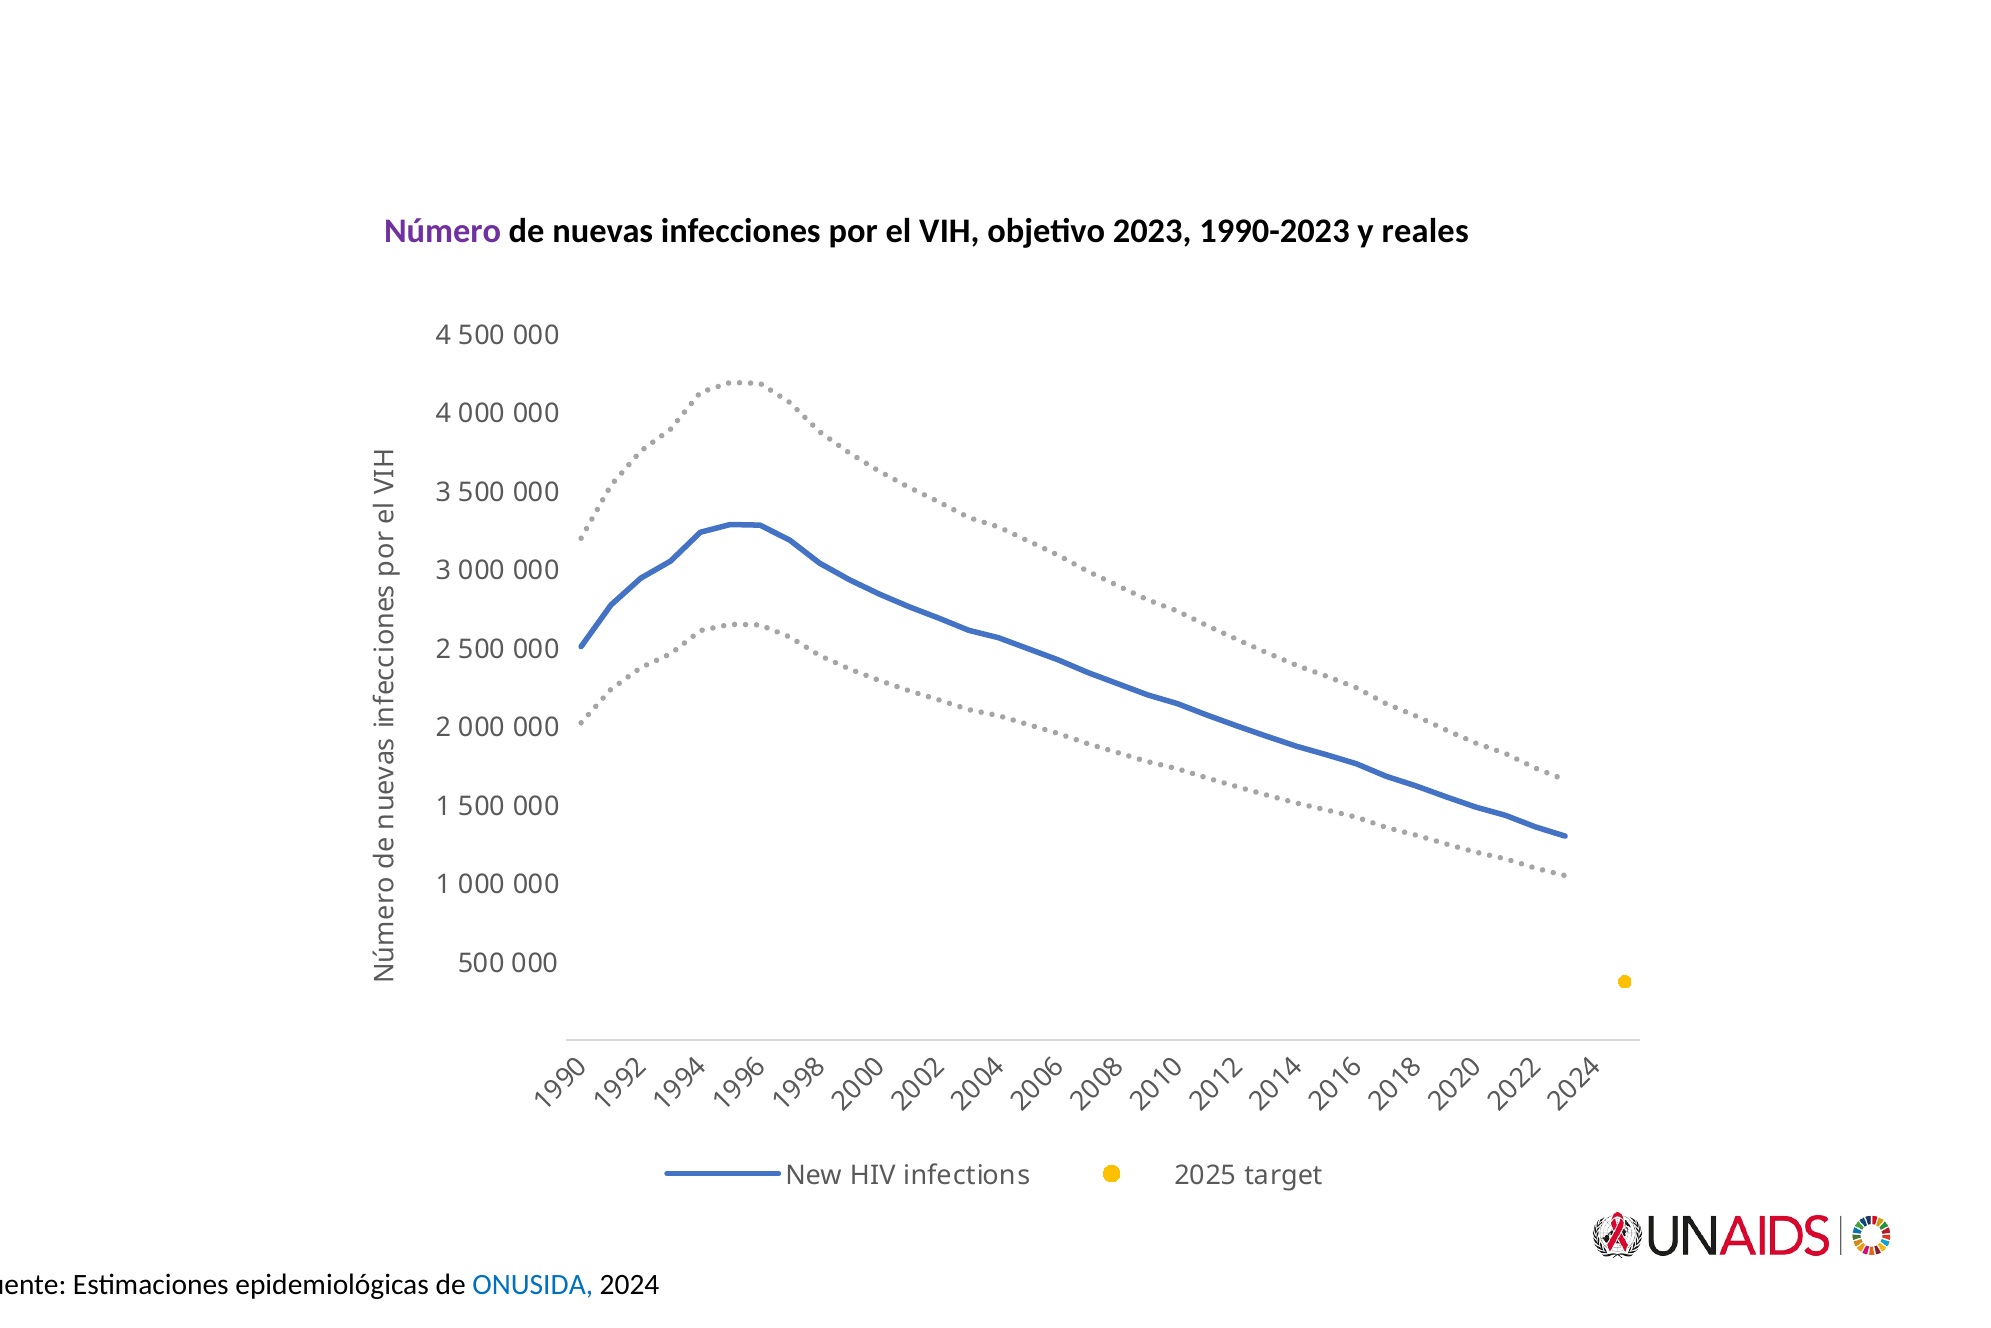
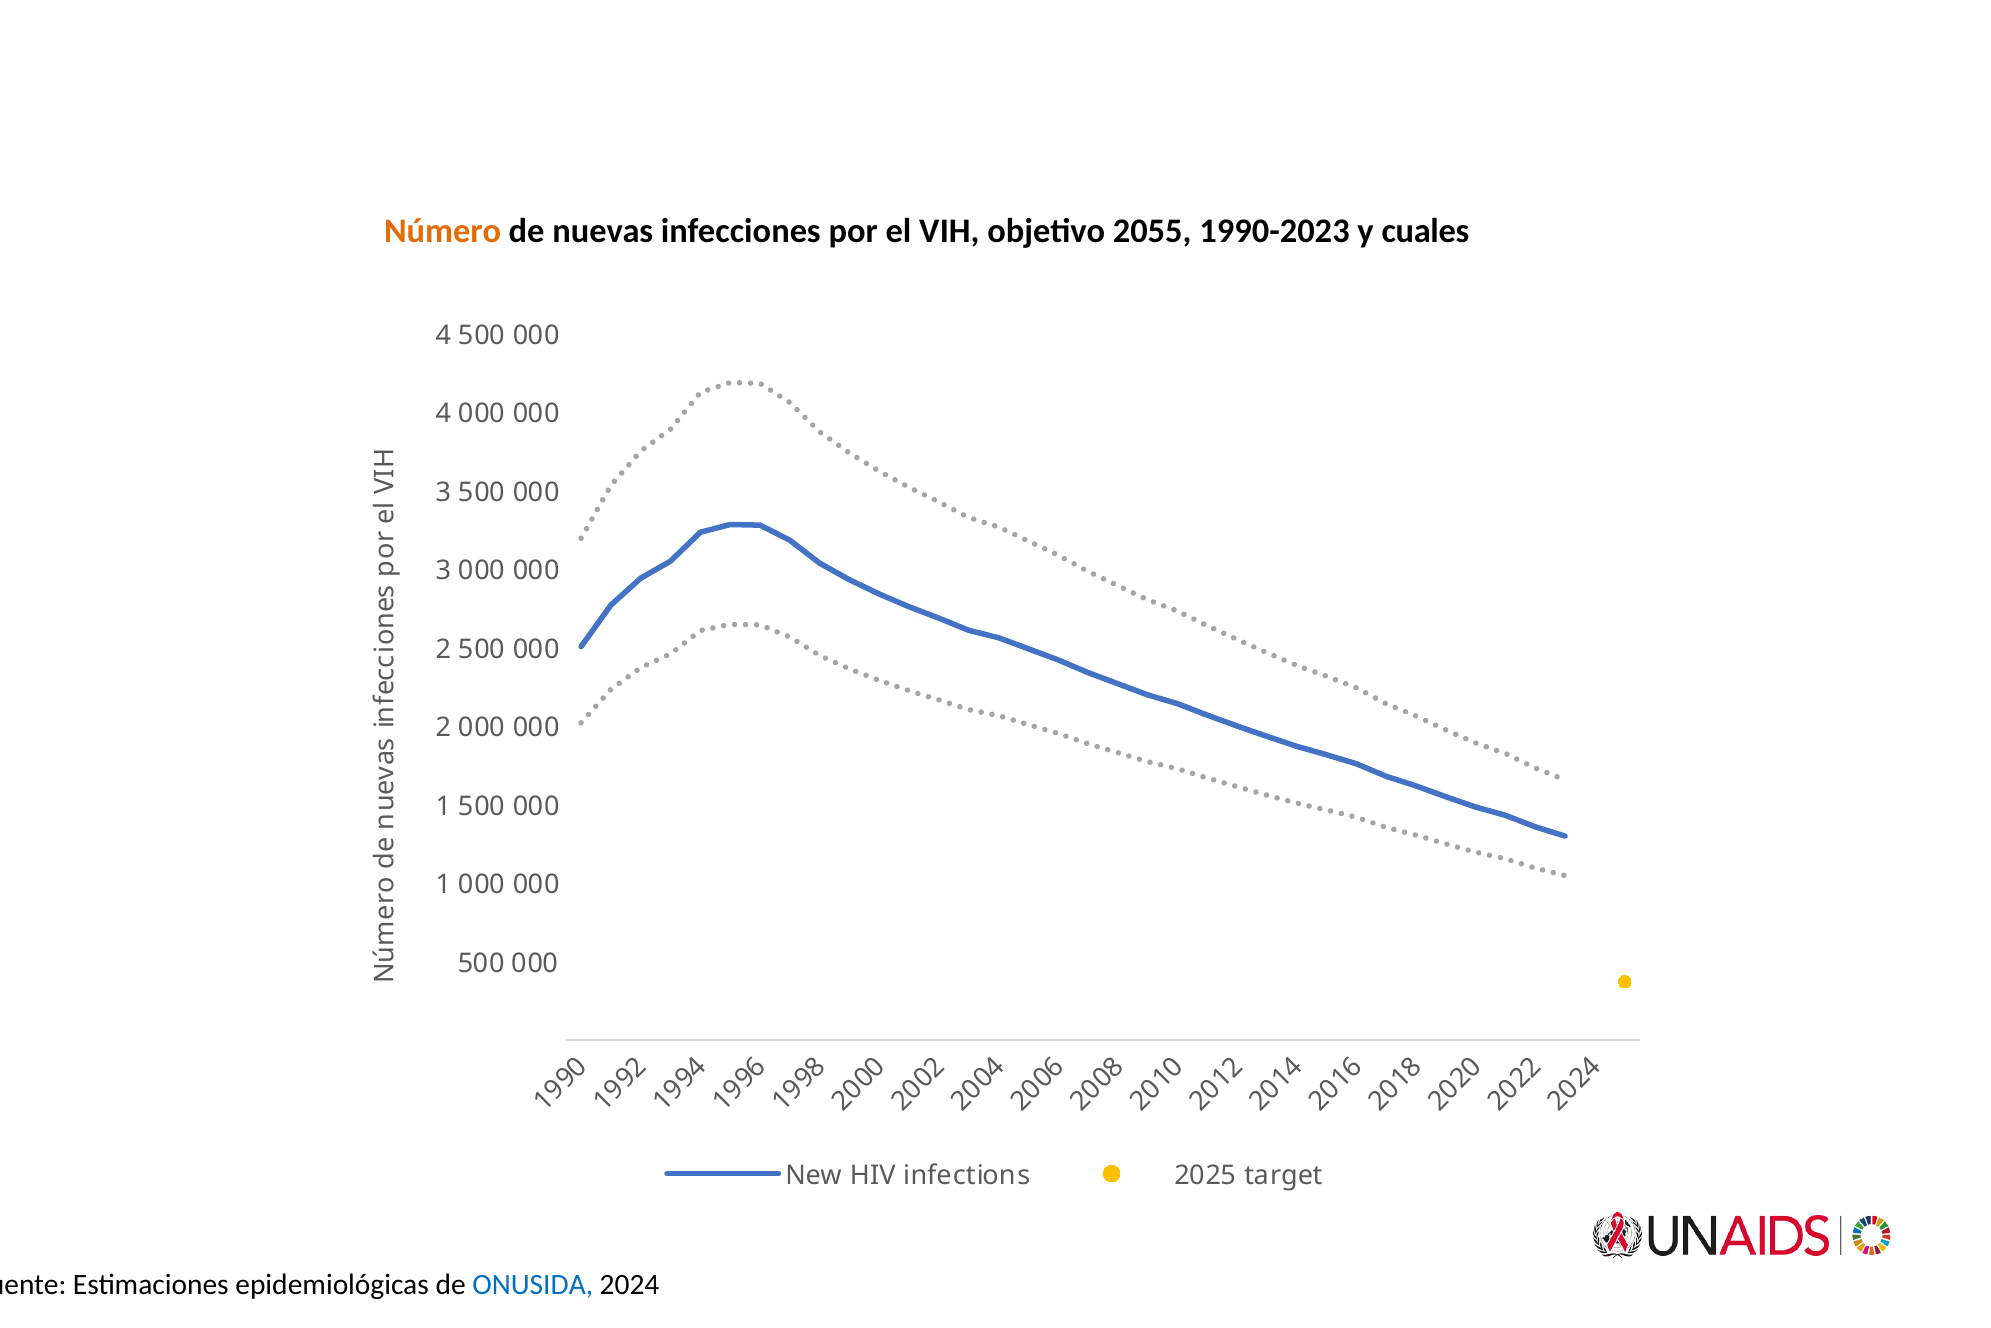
Número colour: purple -> orange (443, 231)
2023: 2023 -> 2055 (1152, 231)
reales: reales -> cuales (1425, 231)
